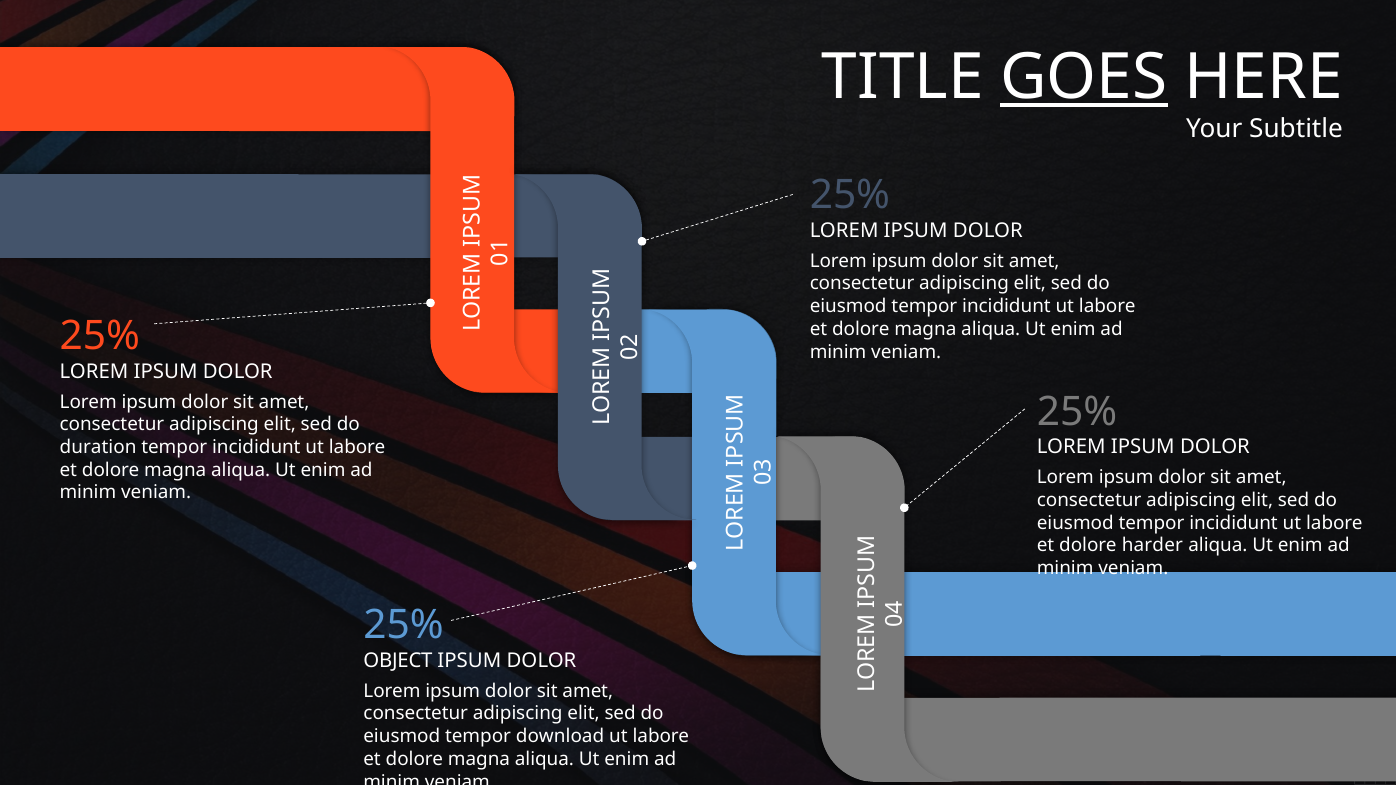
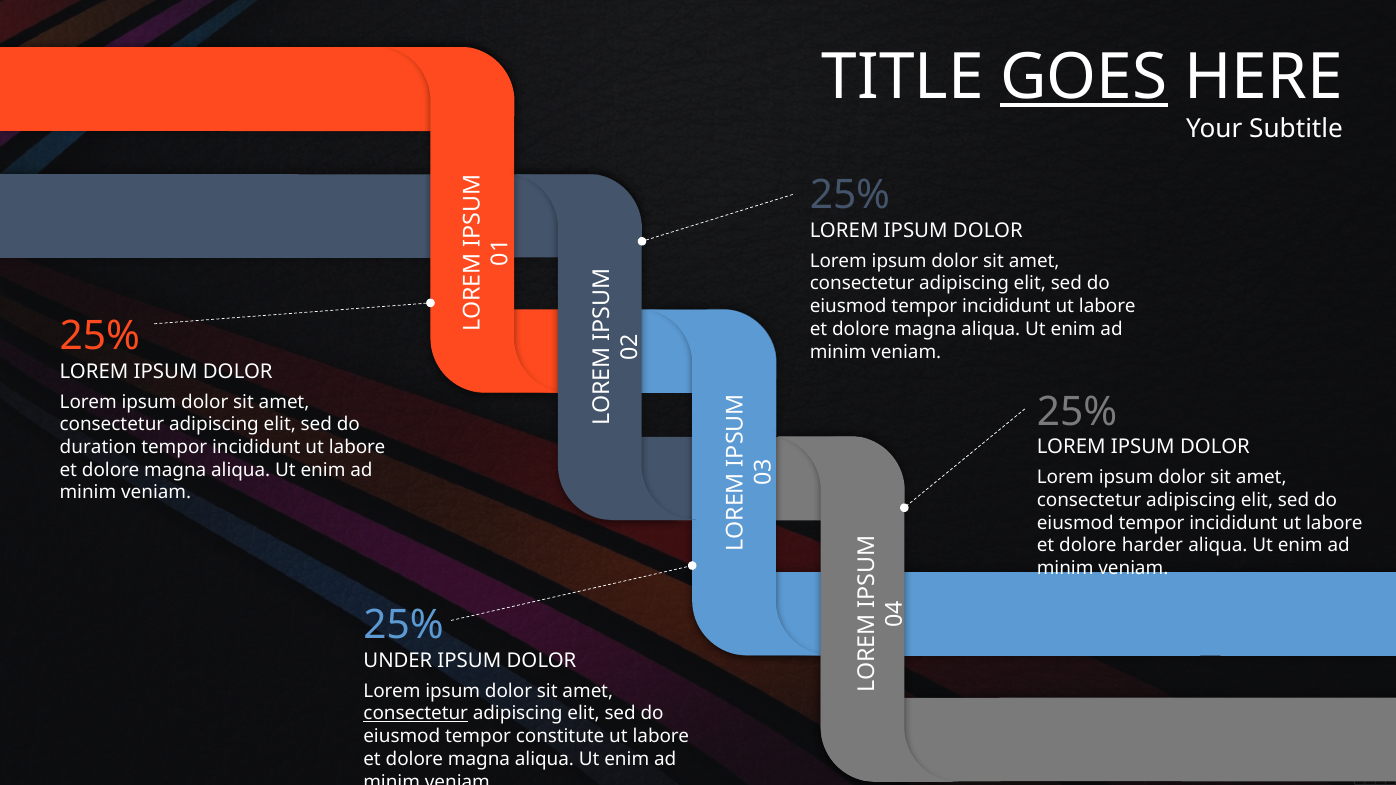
OBJECT: OBJECT -> UNDER (398, 661)
consectetur underline: none -> present (416, 714)
download: download -> constitute (560, 737)
